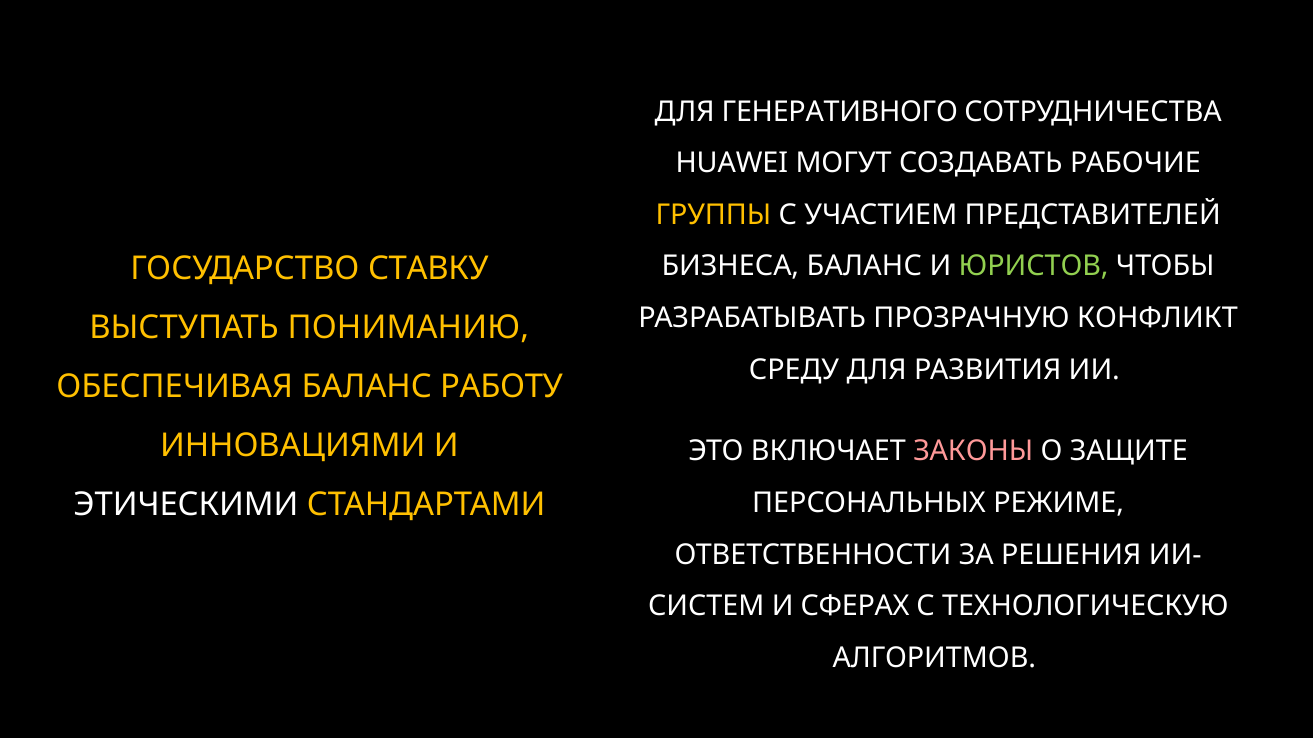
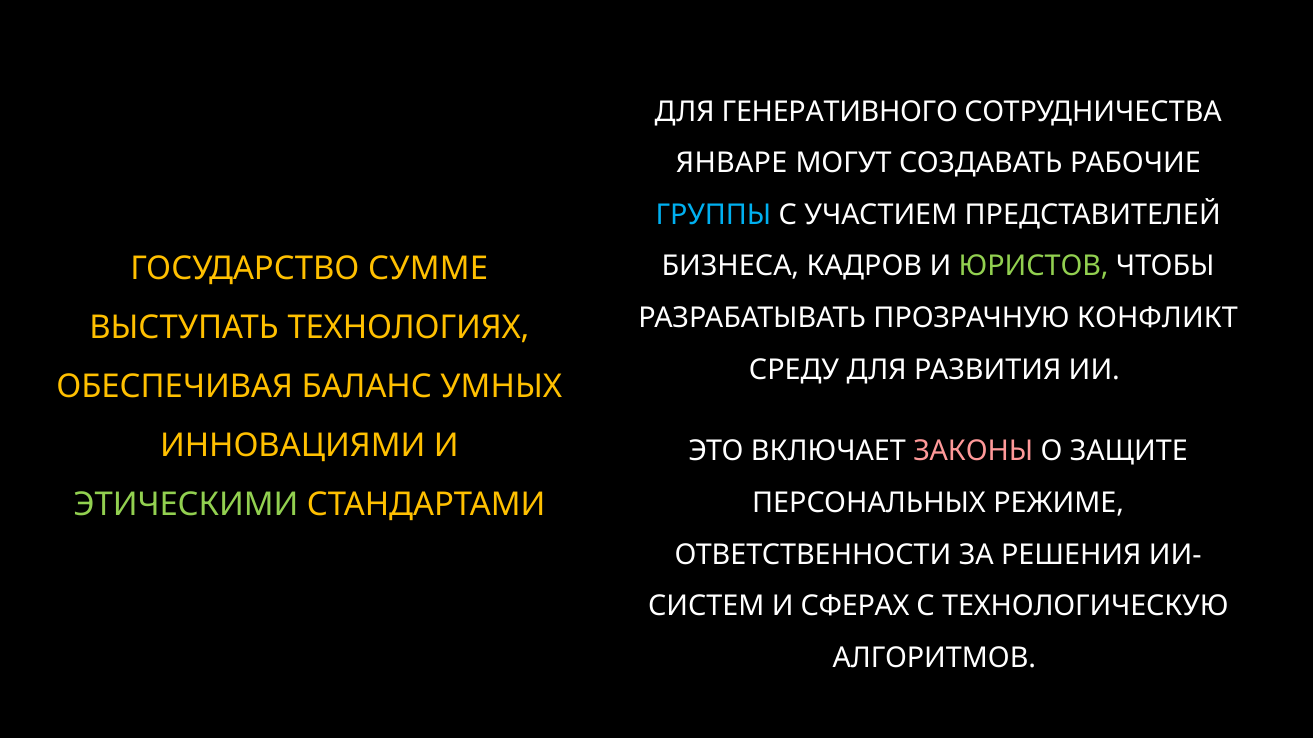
HUAWEI: HUAWEI -> ЯНВАРЕ (732, 163)
ГРУППЫ colour: yellow -> light blue (713, 215)
БИЗНЕСА БАЛАНС: БАЛАНС -> КАДРОВ (864, 267)
СТАВКУ: СТАВКУ -> СУММЕ (428, 268)
ПОНИМАНИЮ: ПОНИМАНИЮ -> ТЕХНОЛОГИЯХ (409, 328)
РАБОТУ: РАБОТУ -> УМНЫХ (501, 387)
ЭТИЧЕСКИМИ colour: white -> light green (186, 505)
